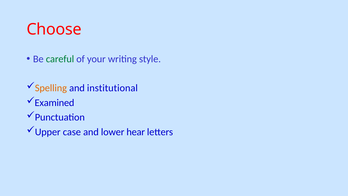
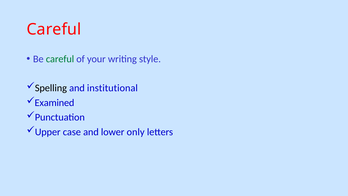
Choose: Choose -> Careful (54, 29)
Spelling colour: orange -> black (51, 88)
hear: hear -> only (136, 132)
